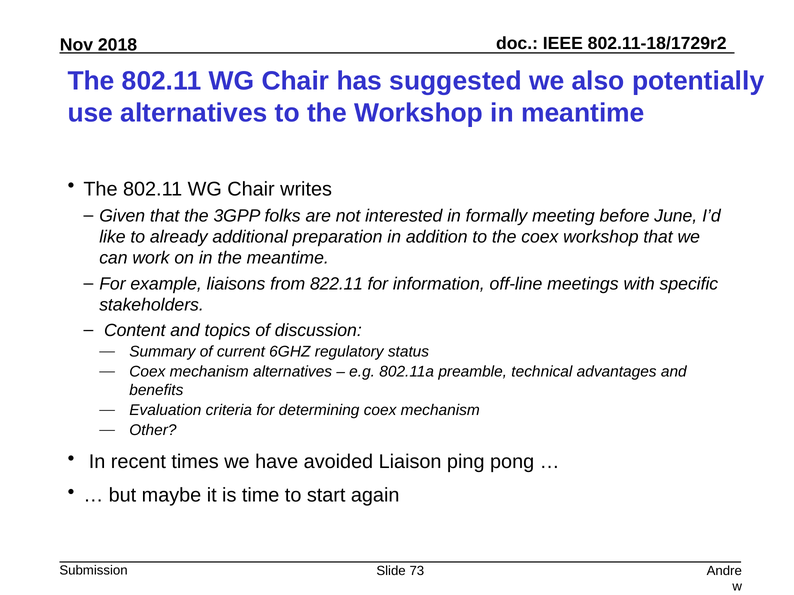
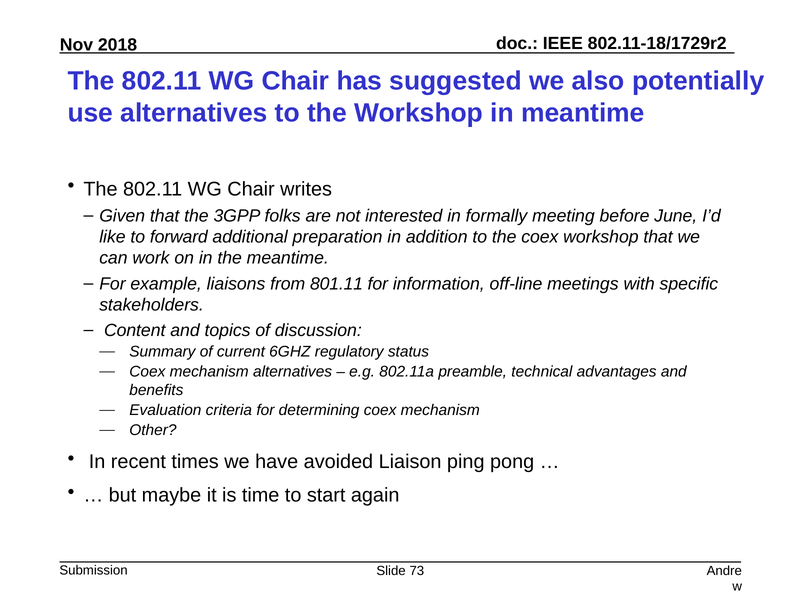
already: already -> forward (179, 237)
822.11: 822.11 -> 801.11 (337, 284)
